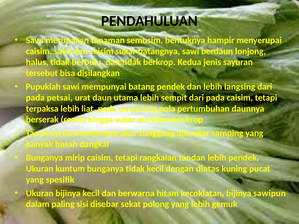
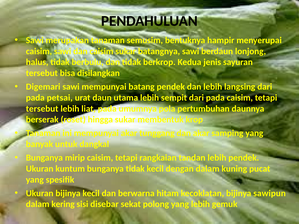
Pupuklah: Pupuklah -> Digemari (43, 87)
terpaksa: terpaksa -> tersebut (42, 109)
basah: basah -> untuk (66, 144)
dengan diatas: diatas -> dalam (208, 169)
paling: paling -> kering (63, 204)
